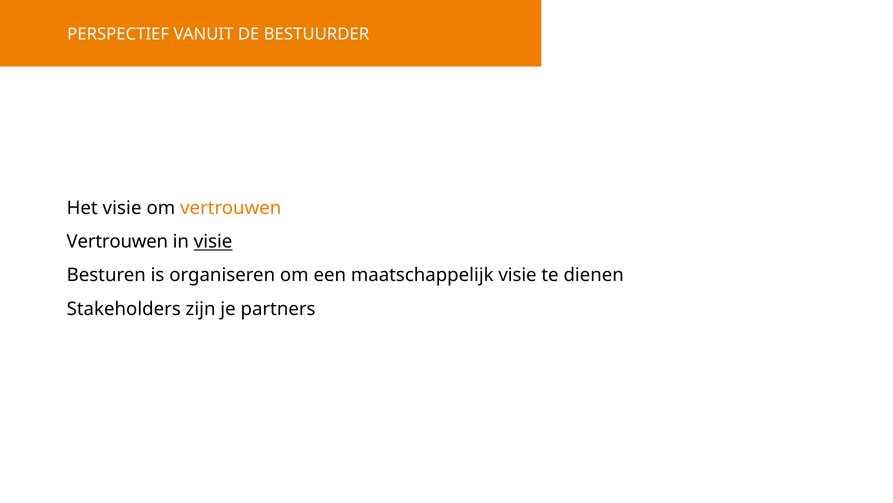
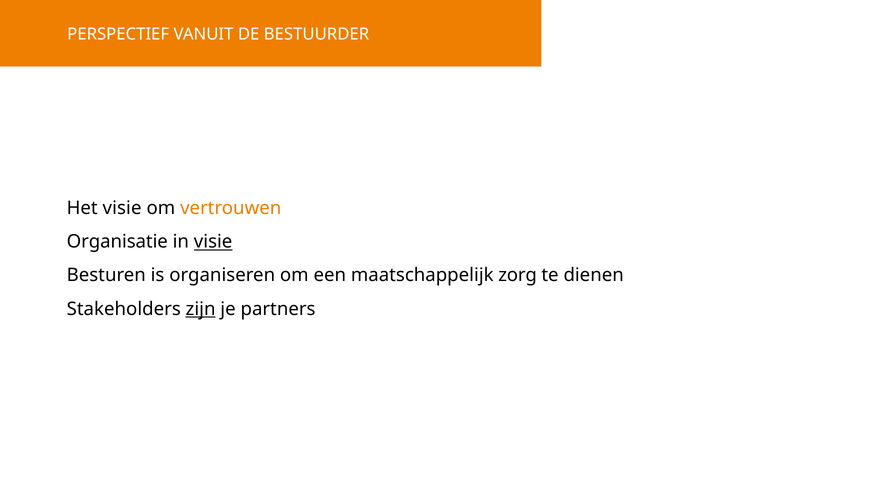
Vertrouwen: Vertrouwen -> Organisatie (117, 241)
maatschappelijk visie: visie -> zorg (518, 275)
zijn underline: none -> present (201, 308)
